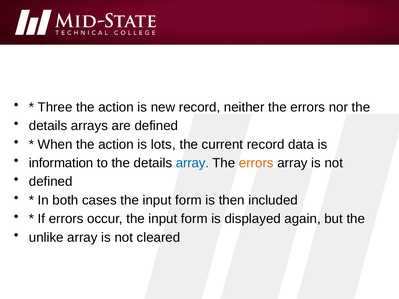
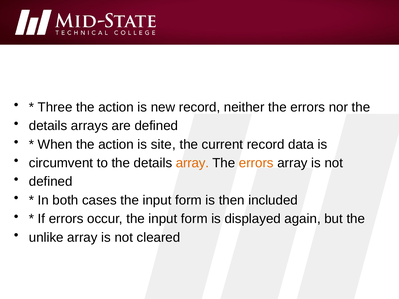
lots: lots -> site (163, 145)
information: information -> circumvent (61, 163)
array colour: blue -> orange (192, 163)
